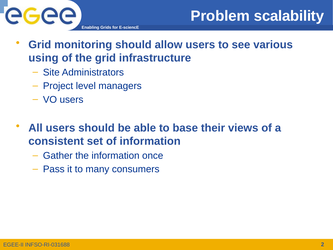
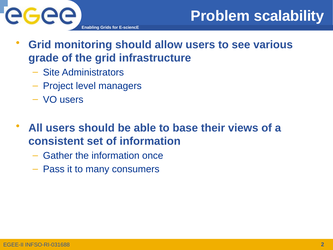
using: using -> grade (44, 58)
